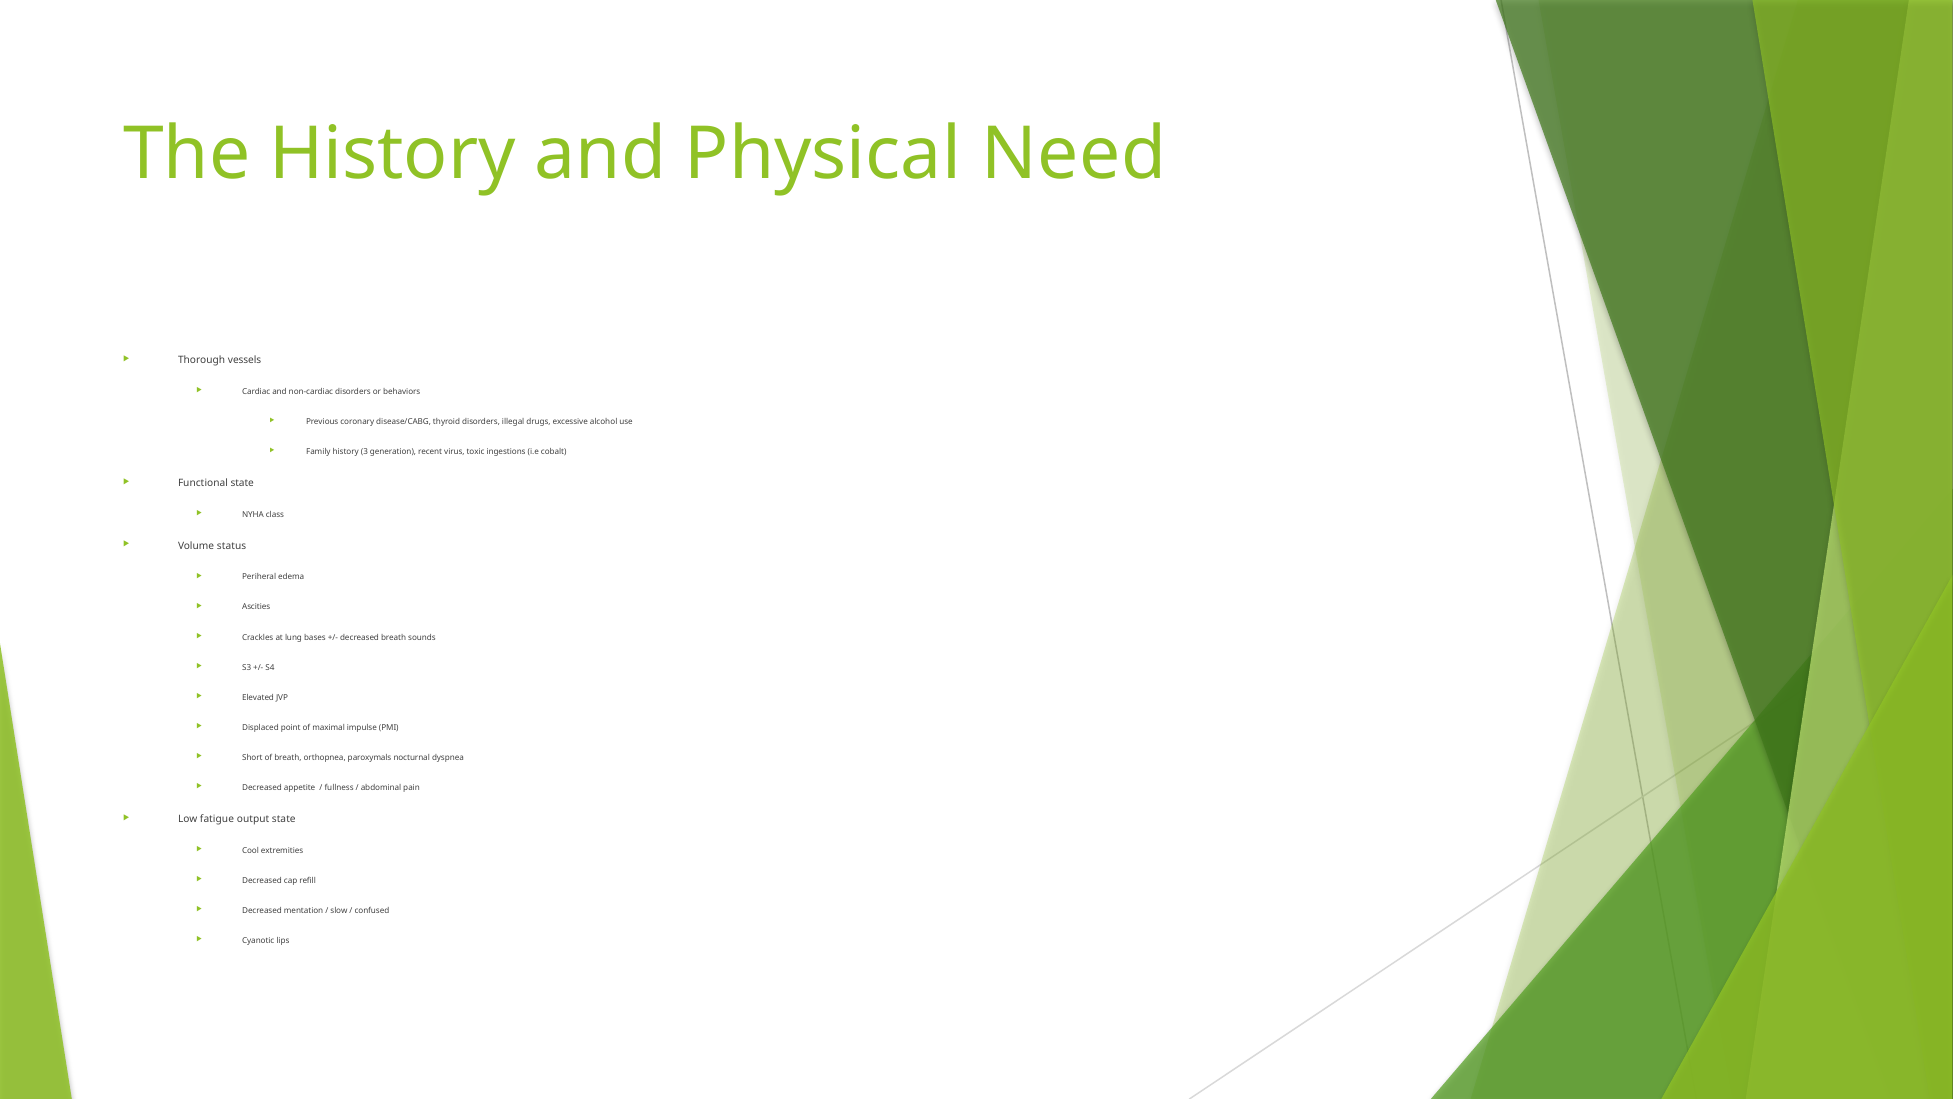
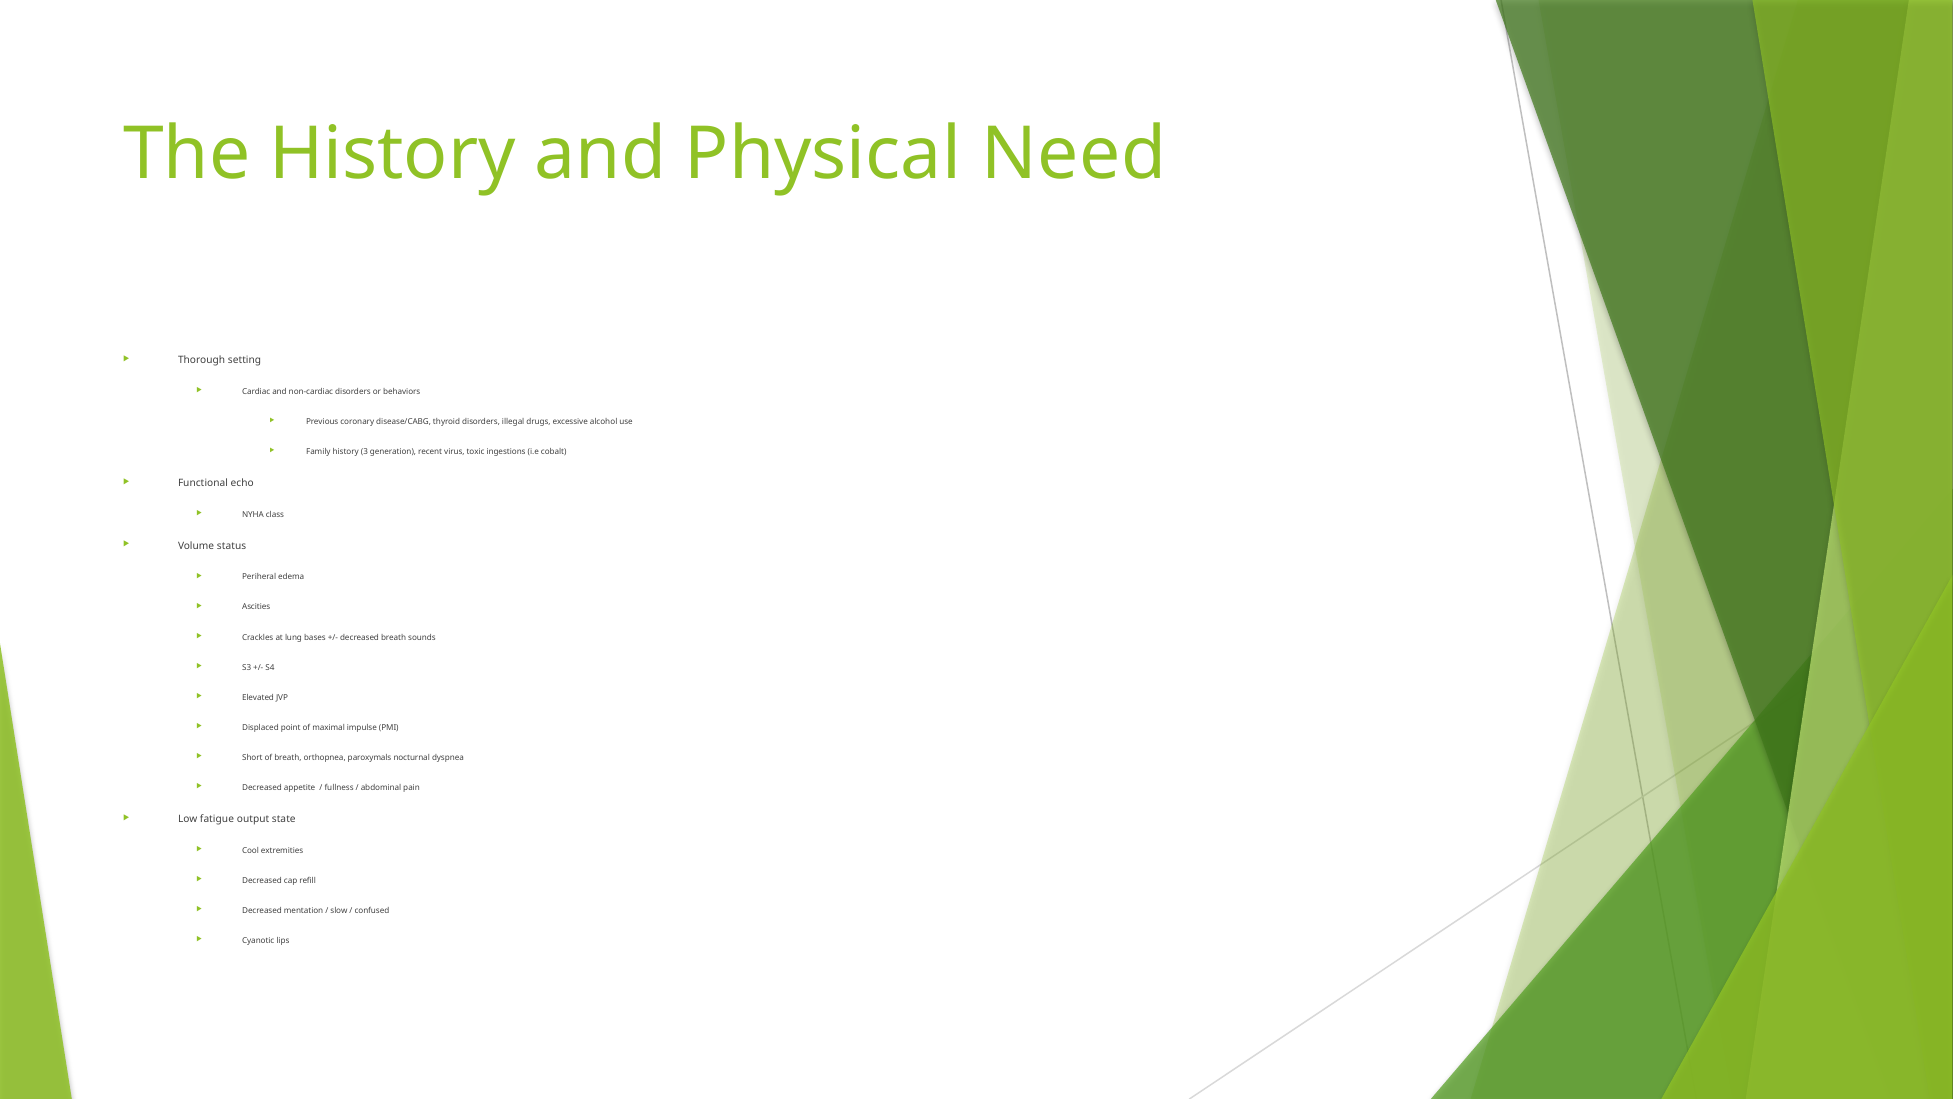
vessels: vessels -> setting (245, 360)
Functional state: state -> echo (242, 483)
